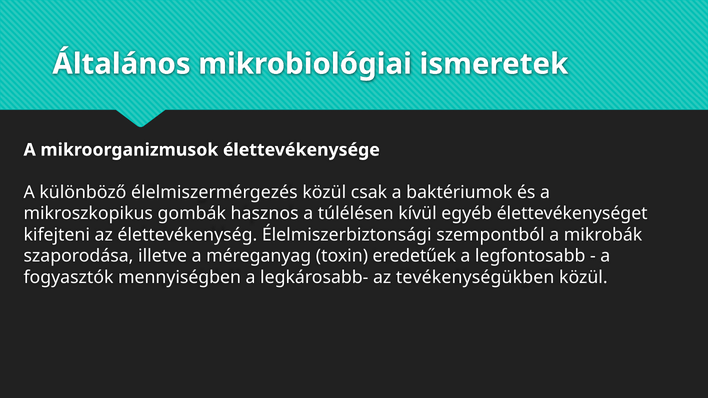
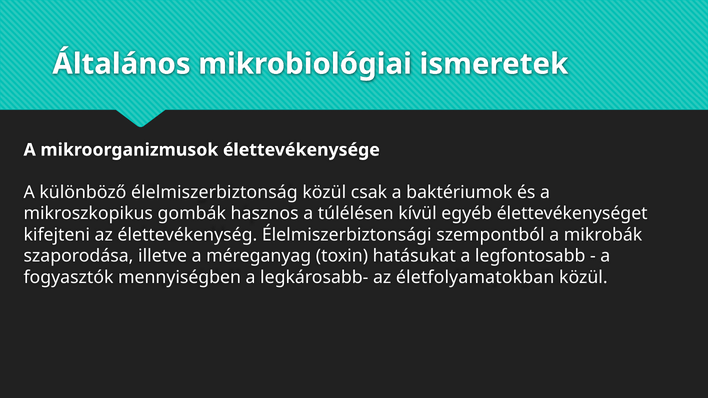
élelmiszermérgezés: élelmiszermérgezés -> élelmiszerbiztonság (214, 192)
eredetűek: eredetűek -> hatásukat (414, 256)
tevékenységükben: tevékenységükben -> életfolyamatokban (475, 277)
